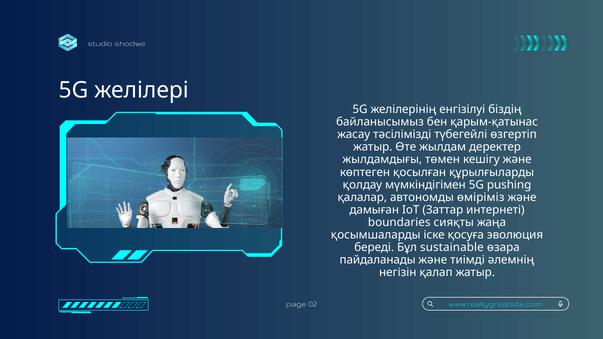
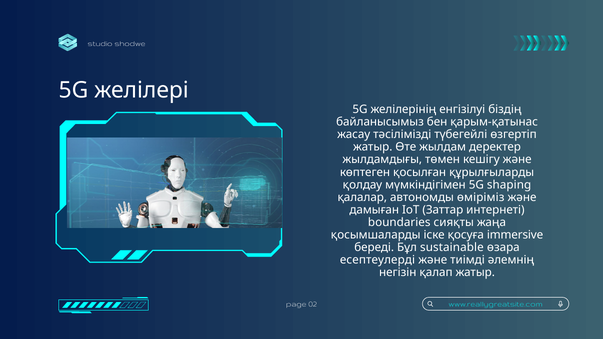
pushing: pushing -> shaping (509, 185)
эволюция: эволюция -> immersive (515, 235)
пайдаланады: пайдаланады -> есептеулерді (377, 260)
